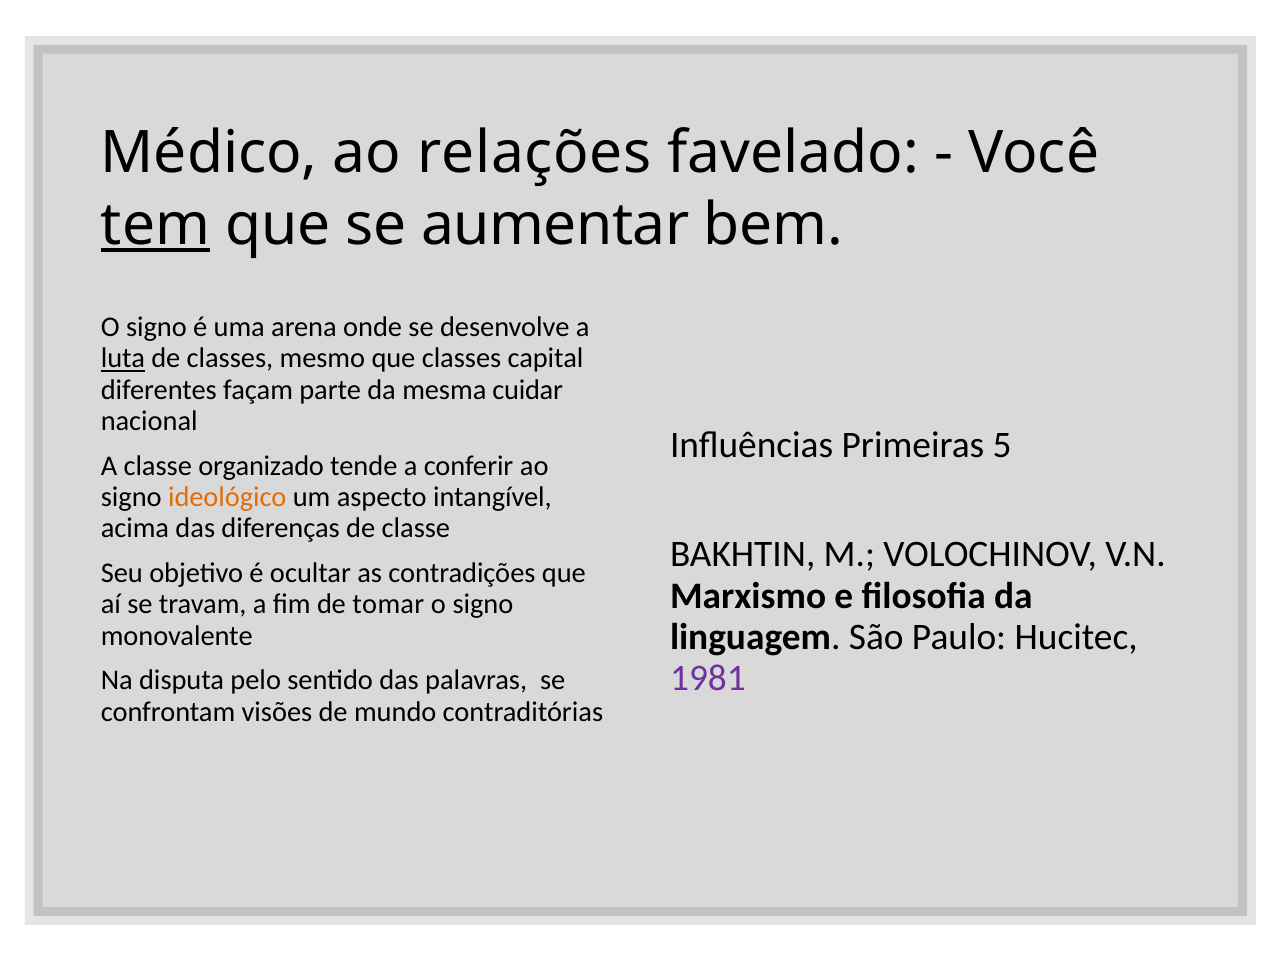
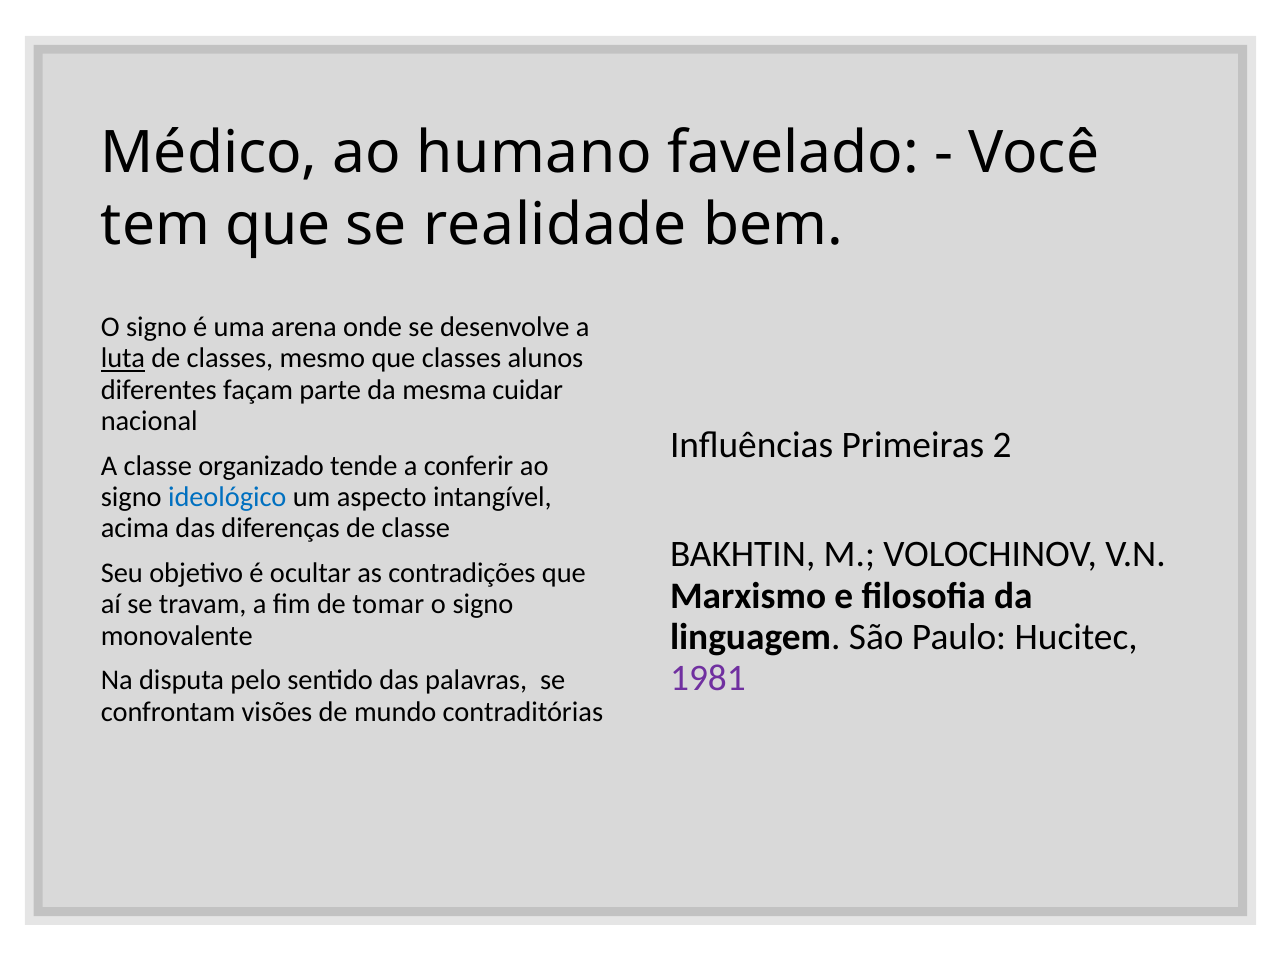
relações: relações -> humano (534, 153)
tem underline: present -> none (155, 225)
aumentar: aumentar -> realidade (555, 225)
capital: capital -> alunos (545, 358)
5: 5 -> 2 (1002, 445)
ideológico colour: orange -> blue (227, 497)
